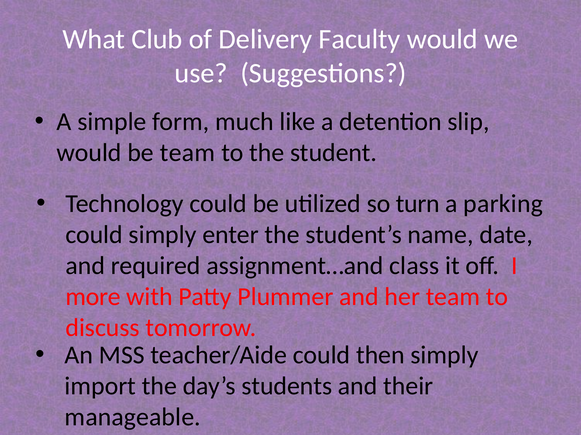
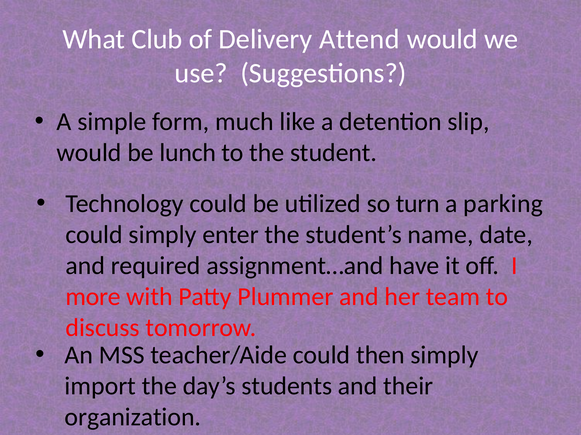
Faculty: Faculty -> Attend (359, 39)
be team: team -> lunch (188, 153)
class: class -> have (414, 266)
manageable: manageable -> organization (133, 418)
